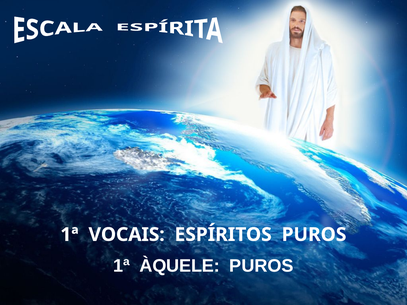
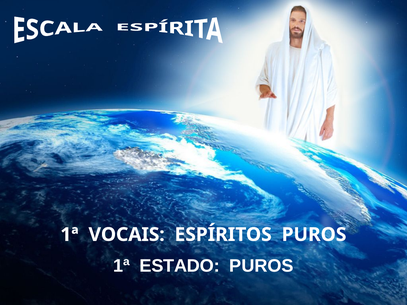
ÀQUELE: ÀQUELE -> ESTADO (180, 266)
